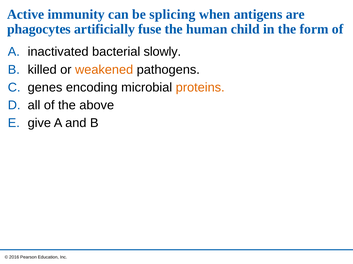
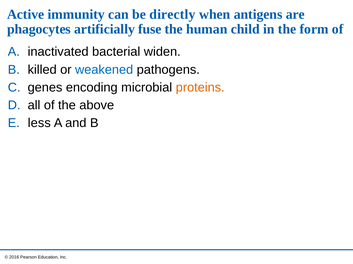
splicing: splicing -> directly (172, 14)
slowly: slowly -> widen (162, 52)
weakened colour: orange -> blue (104, 70)
give: give -> less (39, 123)
